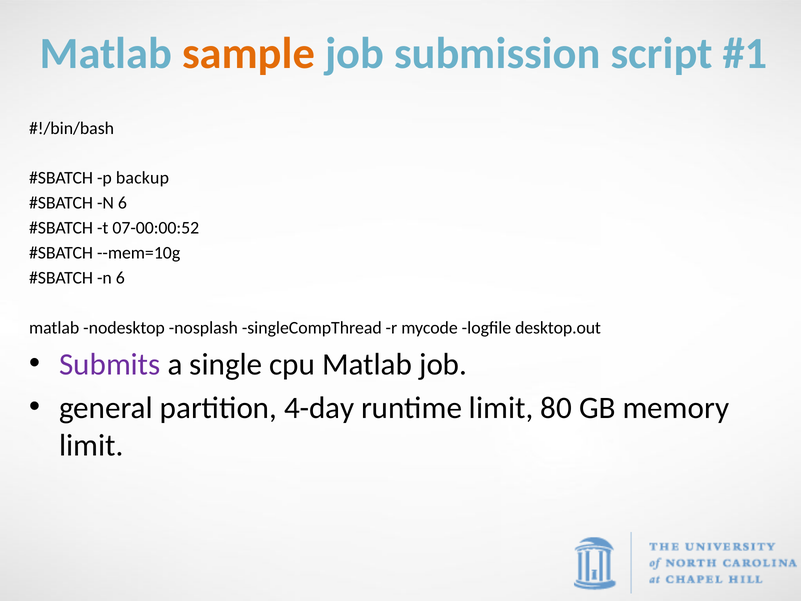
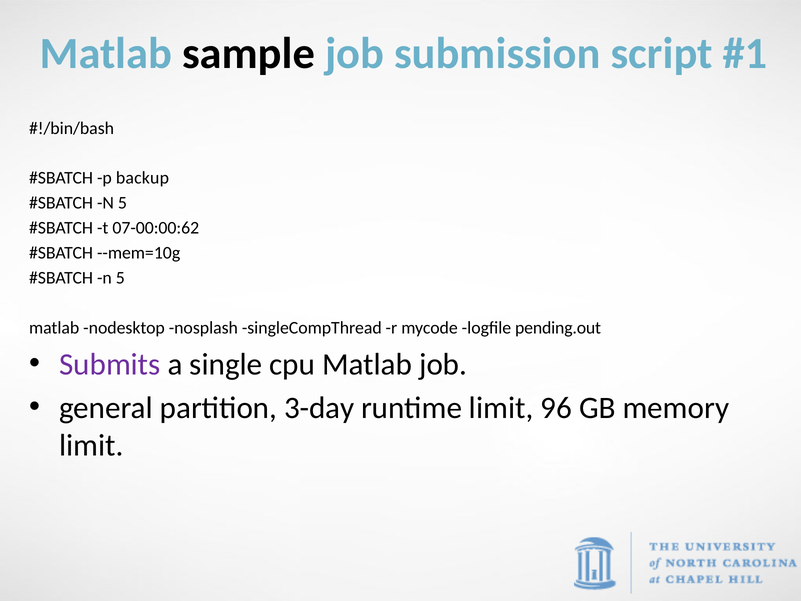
sample colour: orange -> black (249, 53)
6: 6 -> 5 (122, 203)
07-00:00:52: 07-00:00:52 -> 07-00:00:62 (156, 228)
6: 6 -> 5 (120, 278)
desktop.out: desktop.out -> pending.out (558, 328)
4-day: 4-day -> 3-day (319, 408)
80: 80 -> 96 (556, 408)
